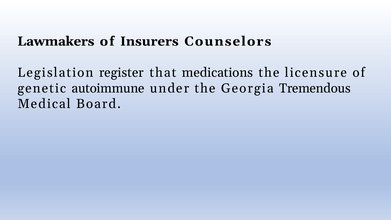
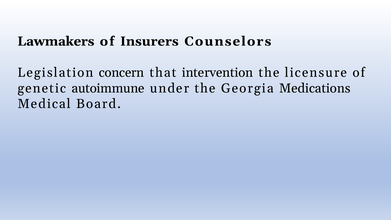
register: register -> concern (122, 73)
medications: medications -> intervention (218, 73)
Tremendous: Tremendous -> Medications (315, 88)
